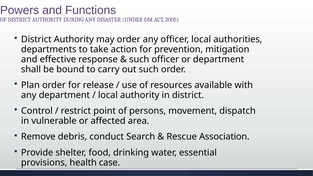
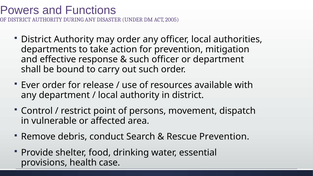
Plan: Plan -> Ever (30, 85)
Rescue Association: Association -> Prevention (224, 137)
